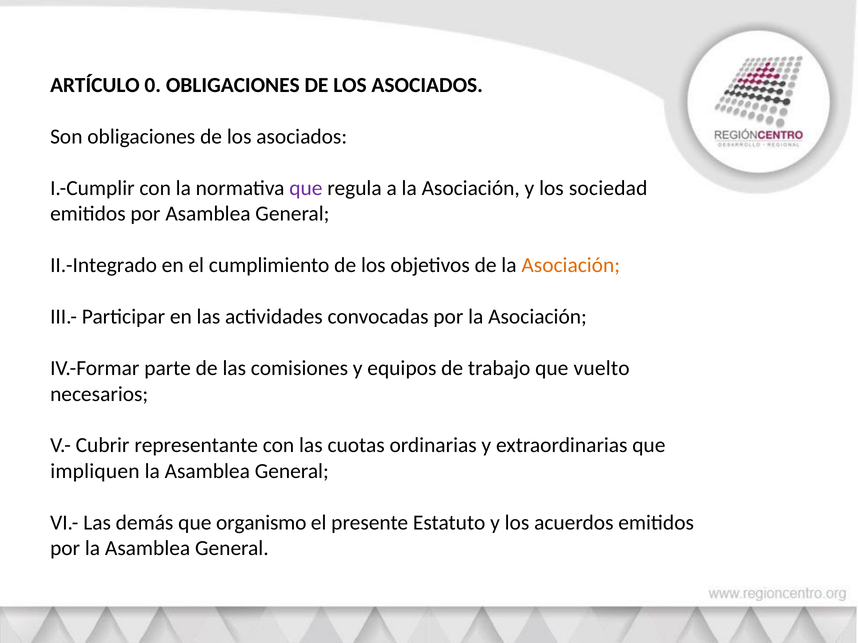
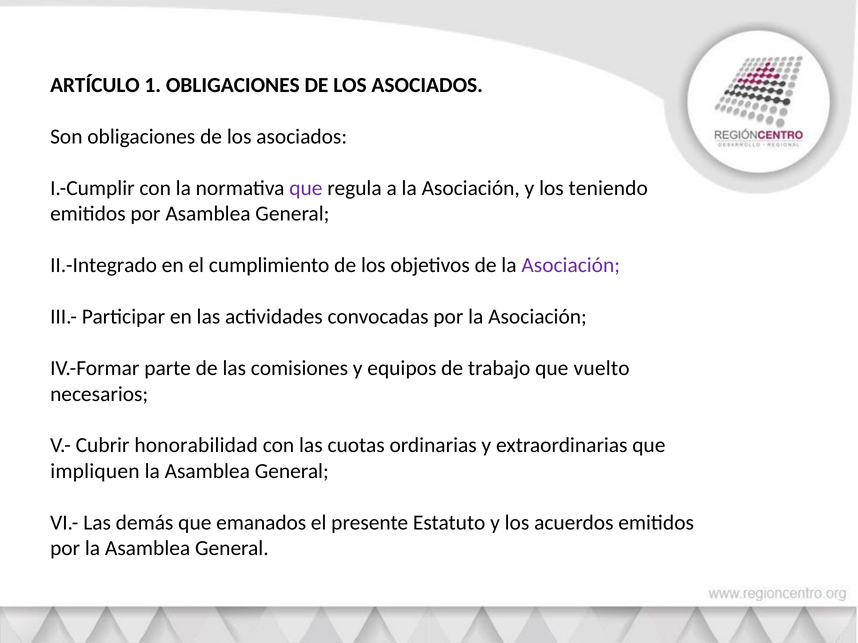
0: 0 -> 1 (153, 85)
sociedad: sociedad -> teniendo (608, 188)
Asociación colour: orange -> purple (571, 266)
representante: representante -> honorabilidad (196, 446)
organismo: organismo -> emanados (261, 523)
